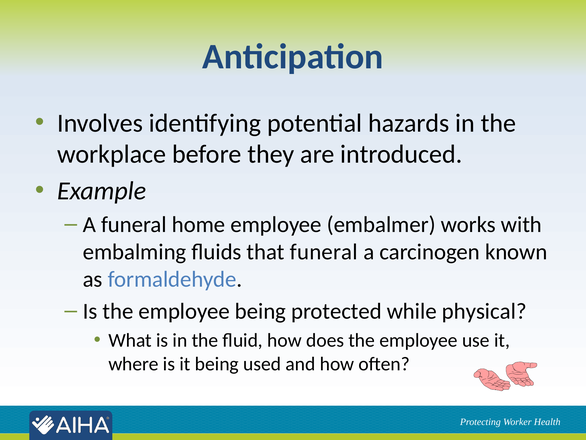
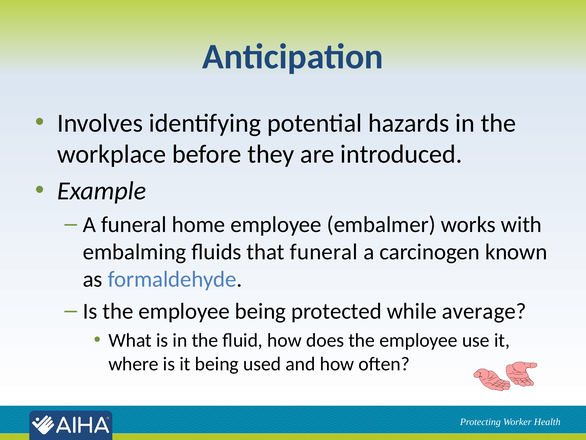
physical: physical -> average (484, 311)
